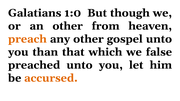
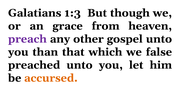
1:0: 1:0 -> 1:3 (73, 13)
an other: other -> grace (68, 26)
preach colour: orange -> purple (27, 39)
